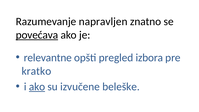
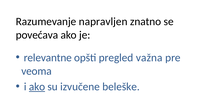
povećava underline: present -> none (37, 35)
izborа: izborа -> vаžnа (149, 58)
kratko: kratko -> veomа (37, 71)
